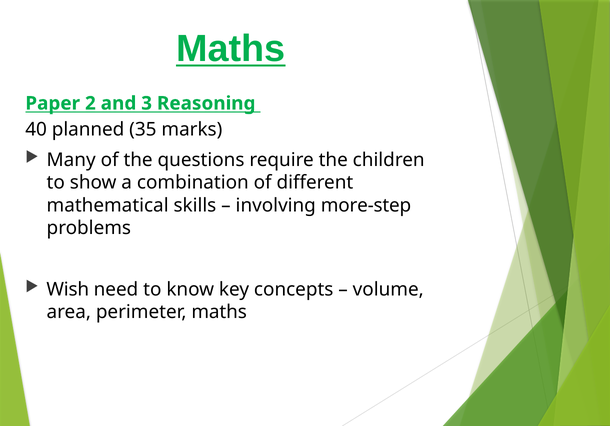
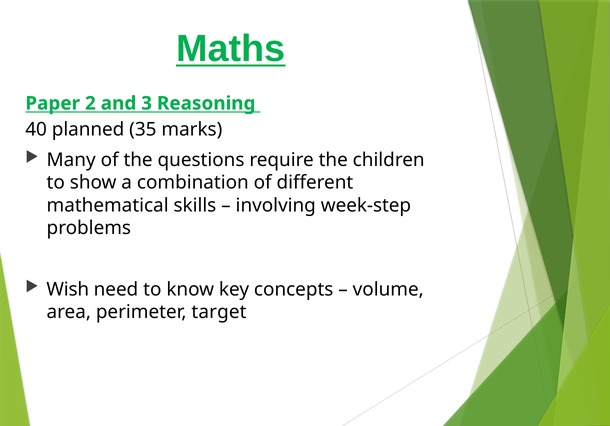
more-step: more-step -> week-step (366, 205)
perimeter maths: maths -> target (219, 312)
